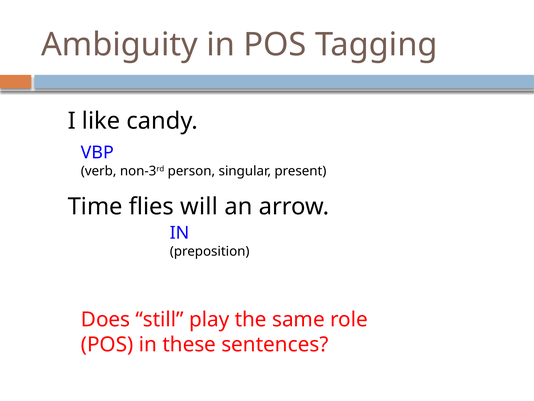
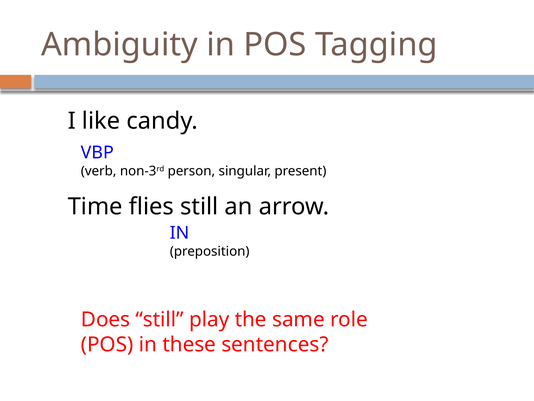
flies will: will -> still (199, 206)
